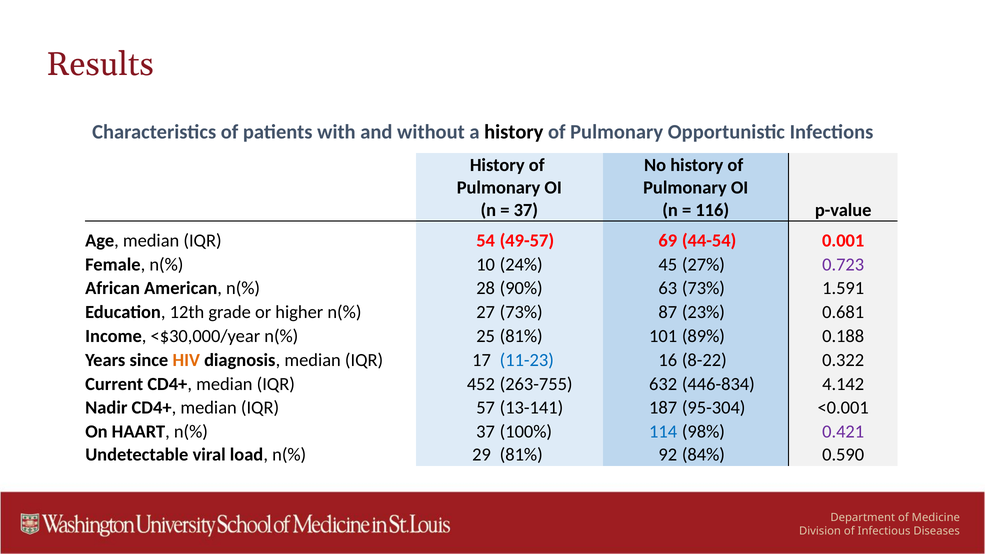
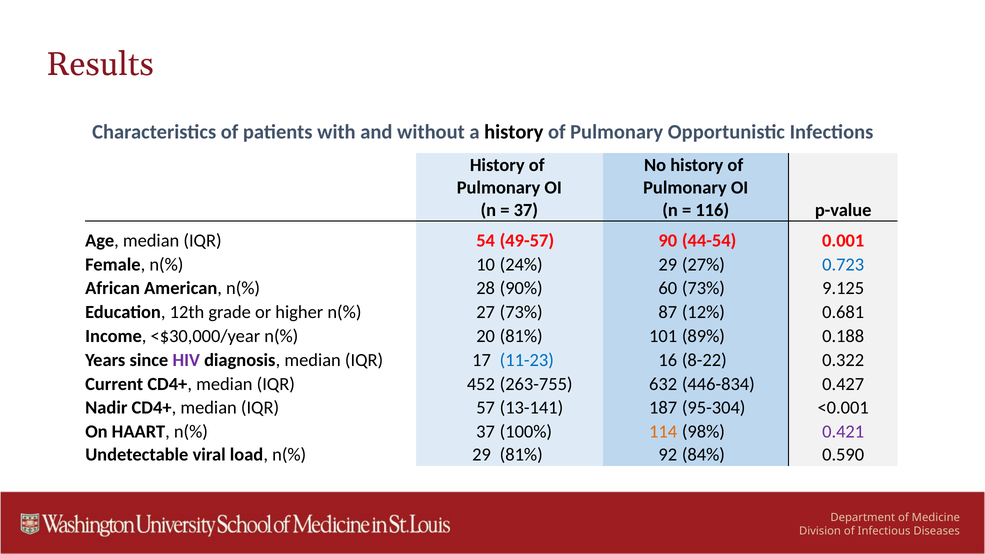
69: 69 -> 90 (668, 241)
24% 45: 45 -> 29 (668, 264)
0.723 colour: purple -> blue (843, 264)
63: 63 -> 60 (668, 288)
1.591: 1.591 -> 9.125 (843, 288)
23%: 23% -> 12% (703, 312)
25: 25 -> 20 (486, 336)
HIV colour: orange -> purple (186, 360)
4.142: 4.142 -> 0.427 (843, 384)
114 colour: blue -> orange (663, 432)
